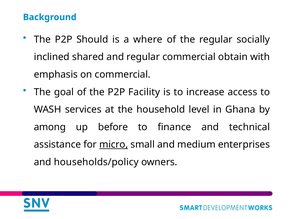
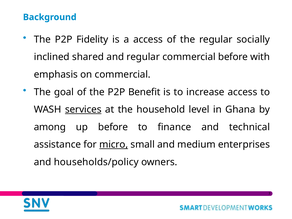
Should: Should -> Fidelity (92, 39)
a where: where -> access (148, 39)
commercial obtain: obtain -> before (233, 57)
Facility: Facility -> Benefit (144, 92)
services underline: none -> present (83, 110)
